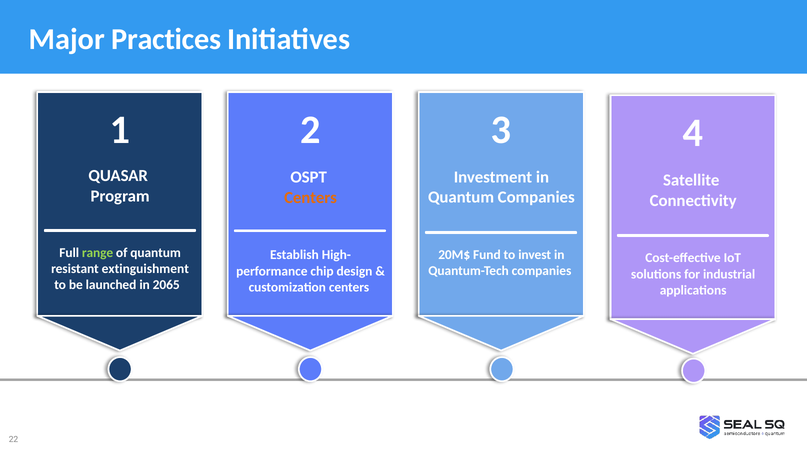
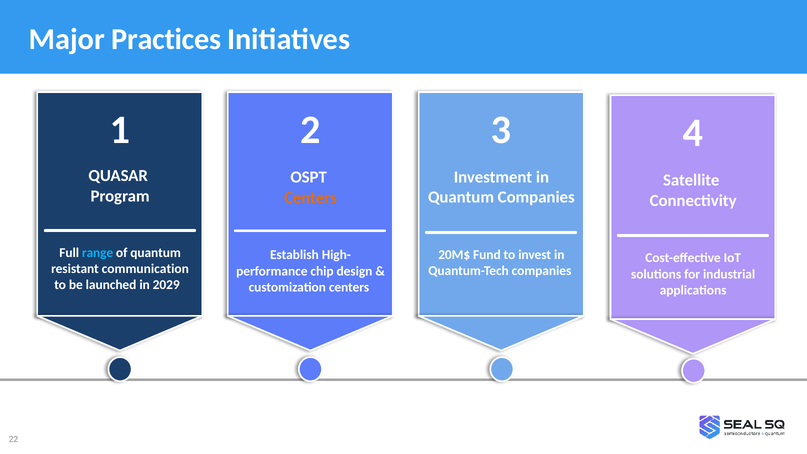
range colour: light green -> light blue (98, 253)
extinguishment: extinguishment -> communication (145, 269)
2065: 2065 -> 2029 (166, 285)
